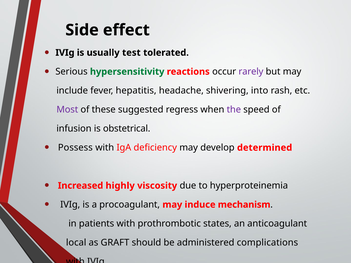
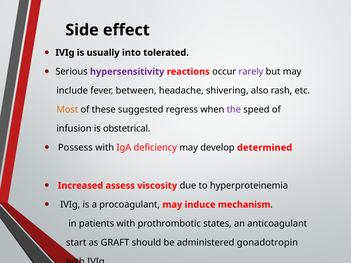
test: test -> into (131, 53)
hypersensitivity colour: green -> purple (127, 72)
hepatitis: hepatitis -> between (136, 91)
into: into -> also (260, 91)
Most colour: purple -> orange (67, 110)
highly: highly -> assess (120, 186)
local: local -> start (76, 243)
complications: complications -> gonadotropin (267, 243)
